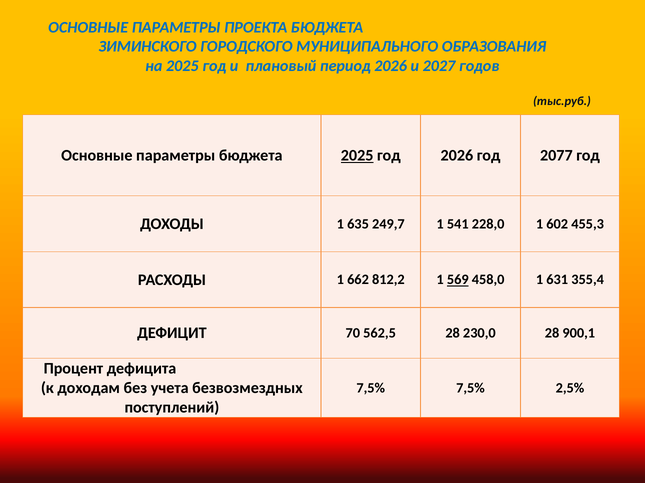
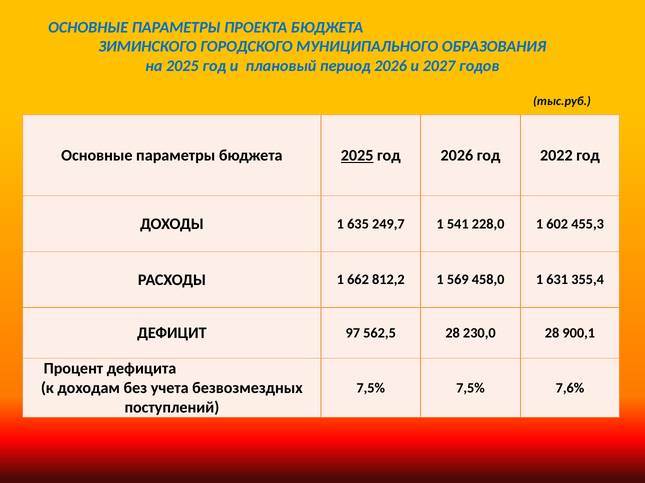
2077: 2077 -> 2022 (556, 156)
569 underline: present -> none (458, 280)
70: 70 -> 97 (353, 333)
2,5%: 2,5% -> 7,6% (570, 388)
